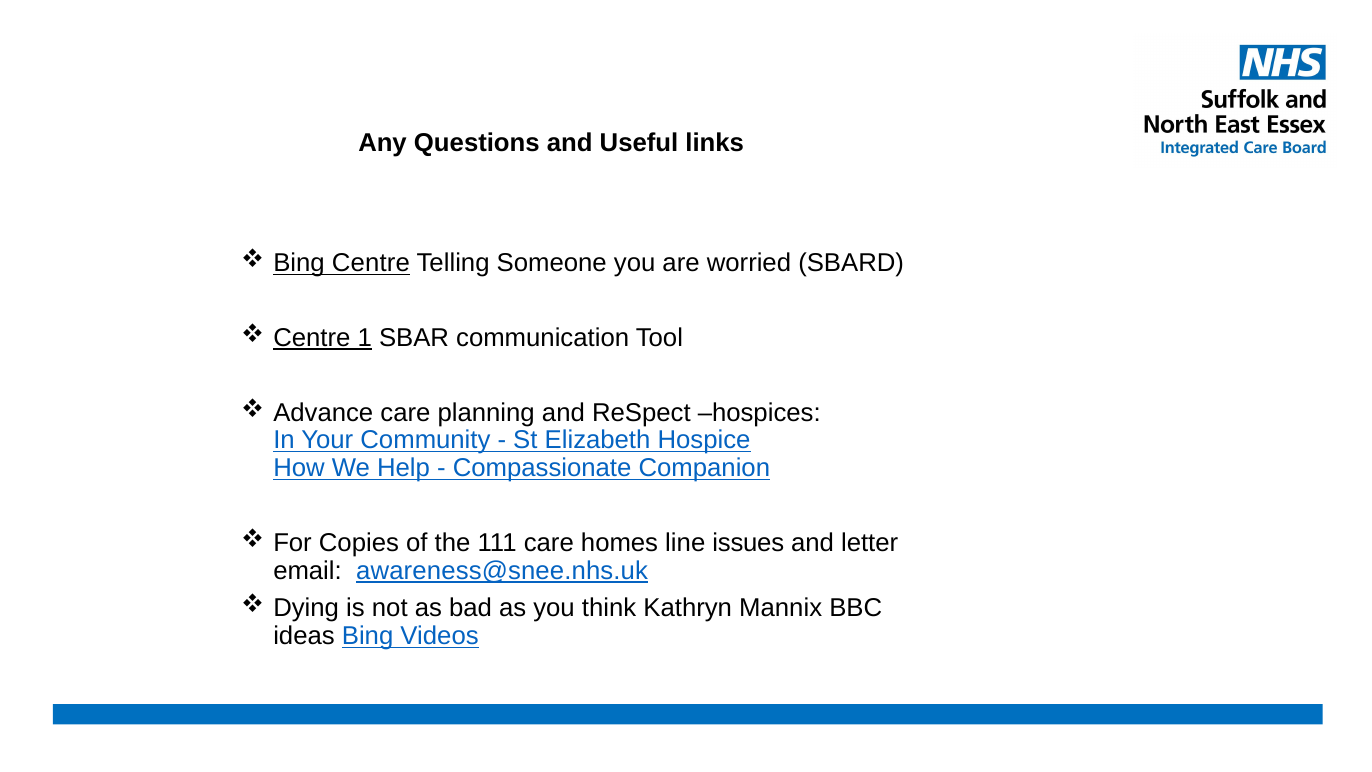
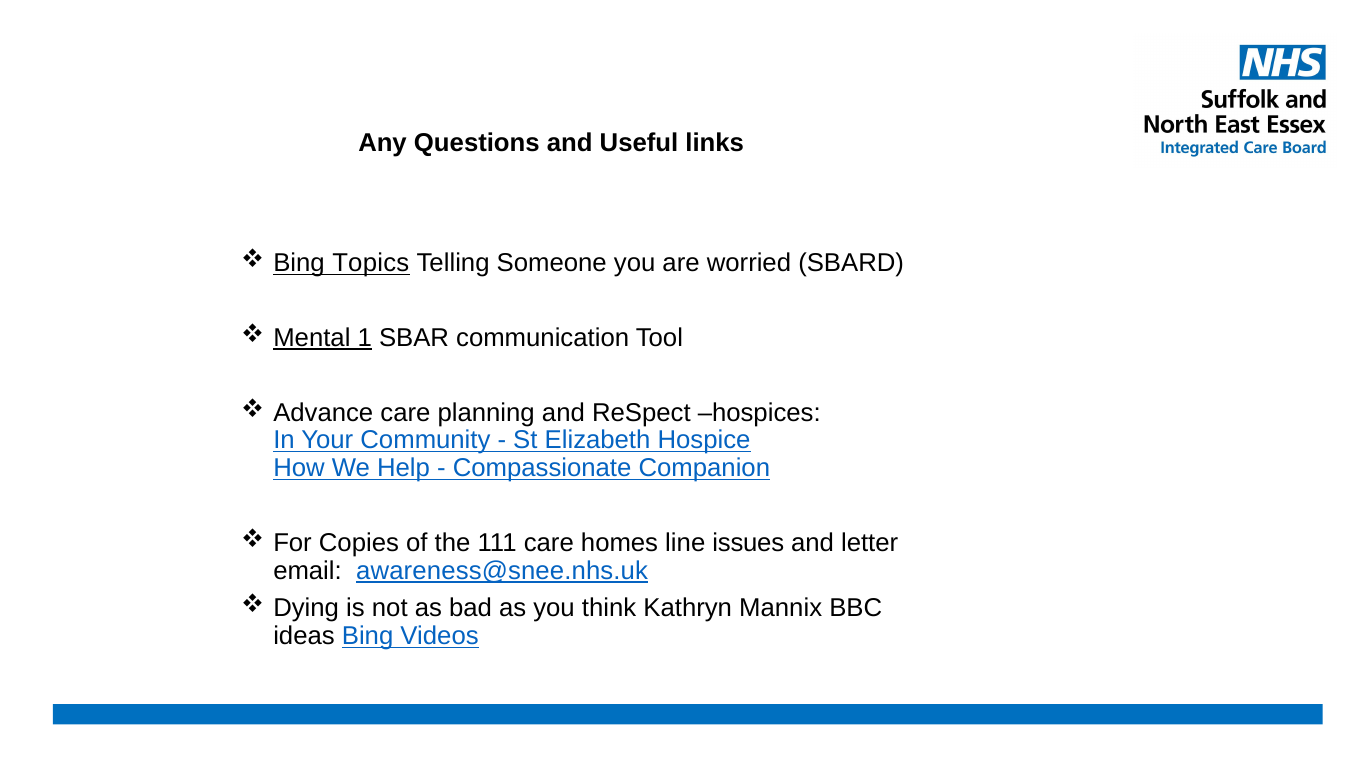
Bing Centre: Centre -> Topics (371, 263)
Centre: Centre -> Mental (312, 338)
